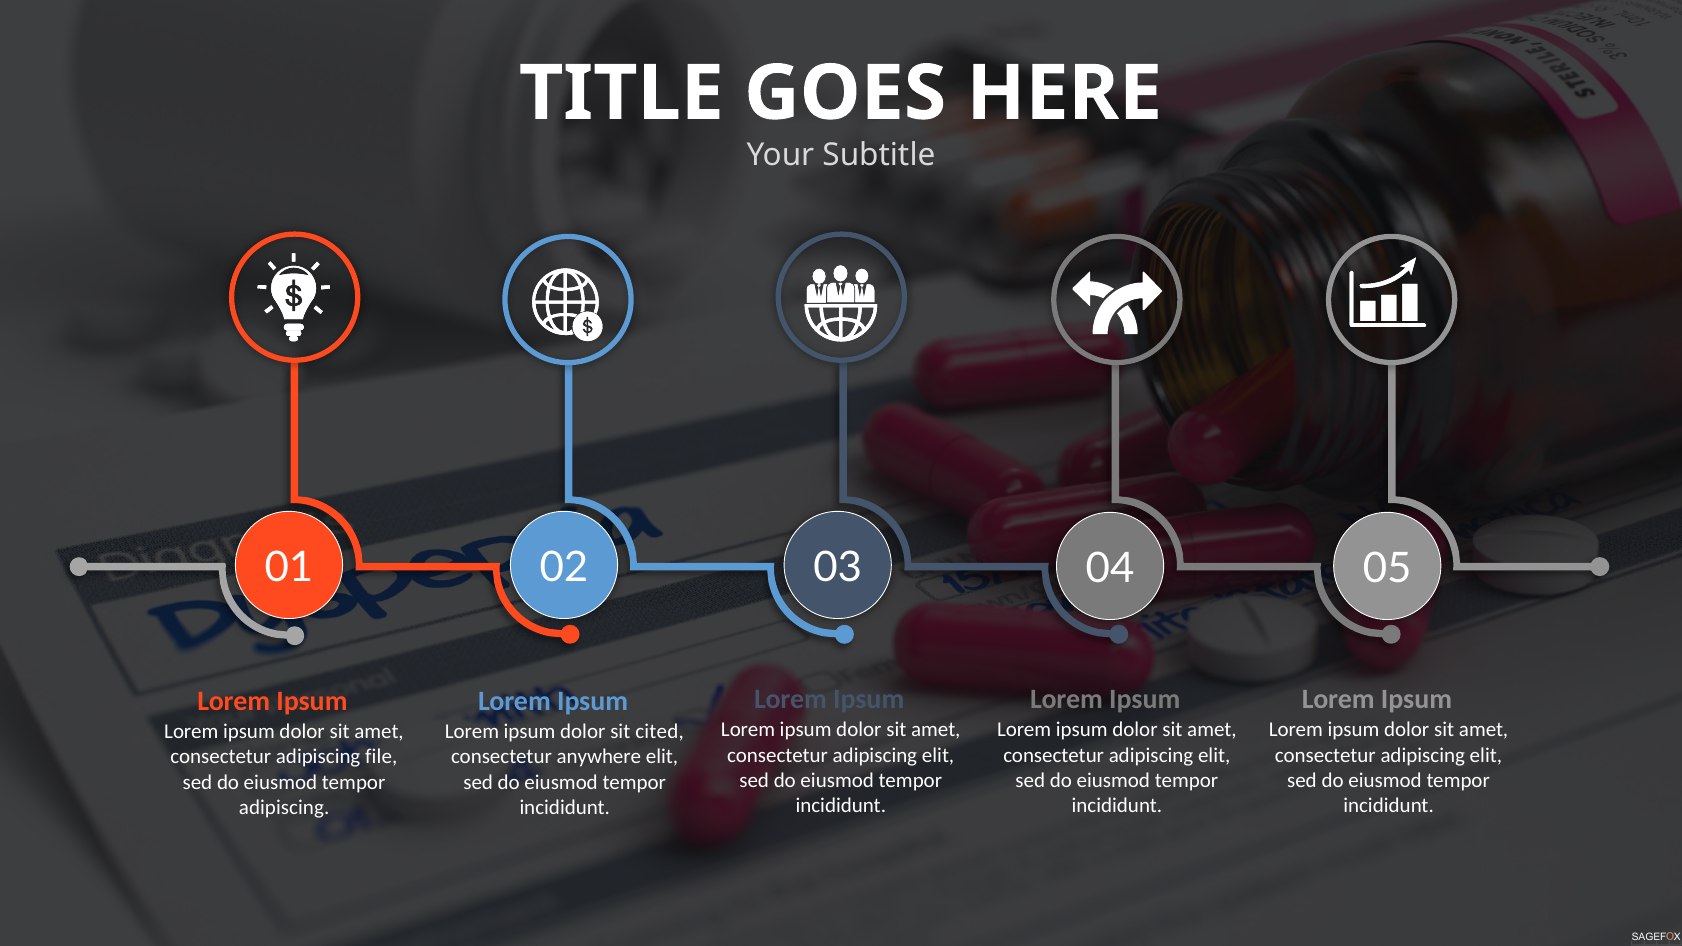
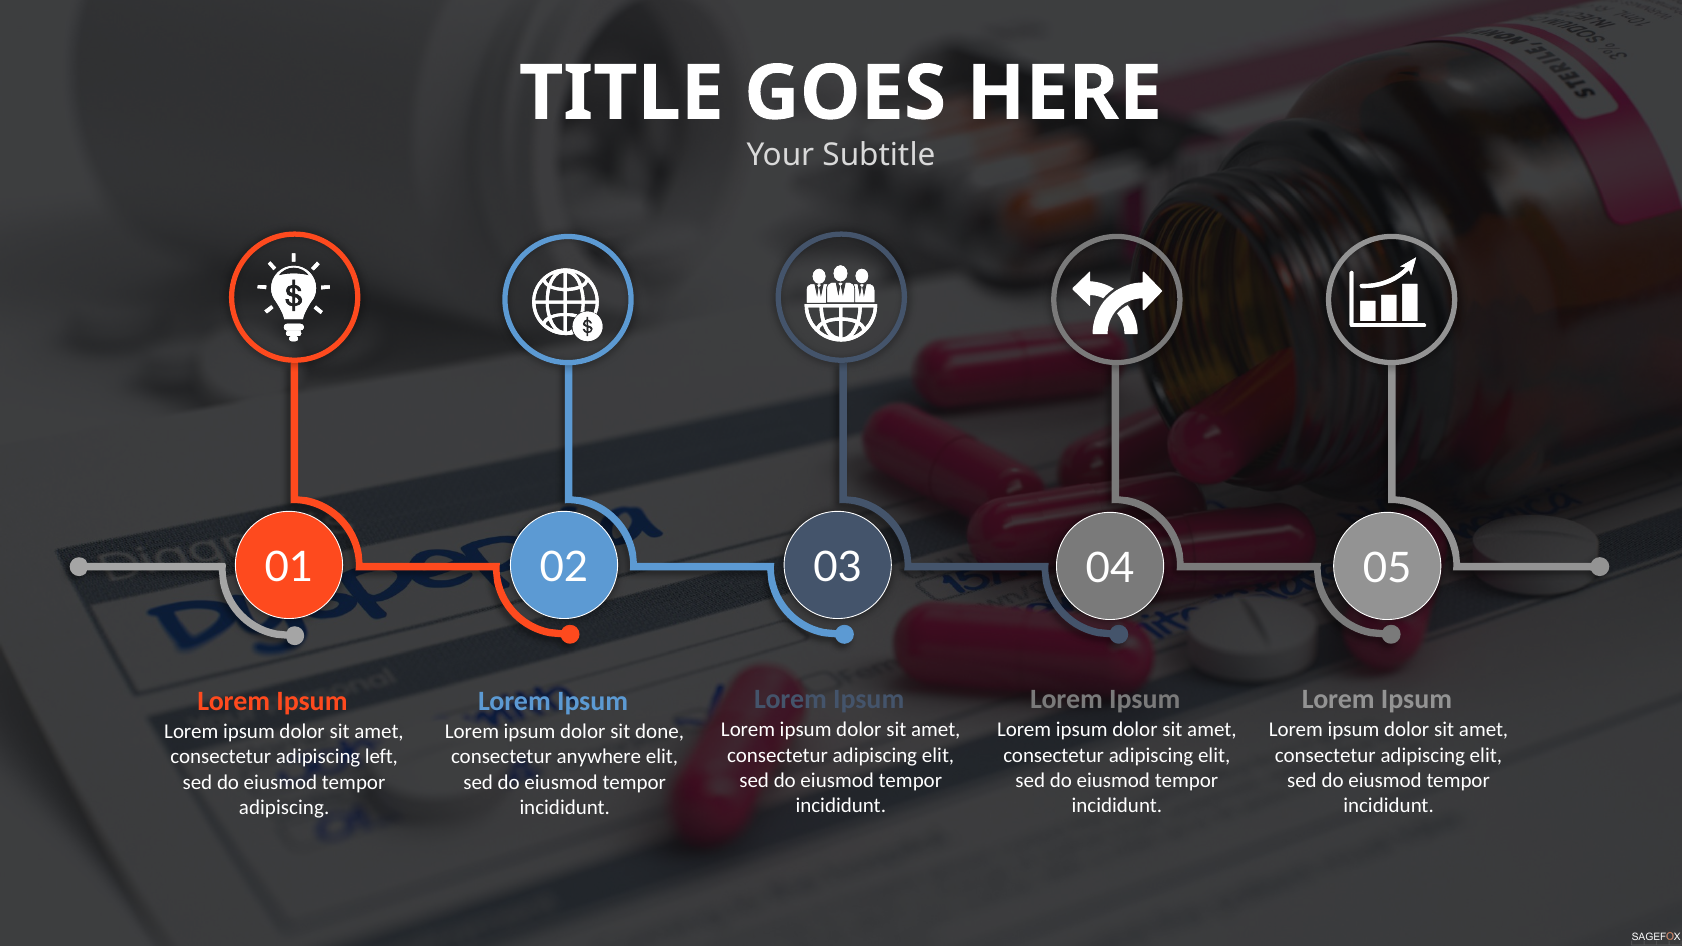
cited: cited -> done (660, 732)
file: file -> left (381, 757)
